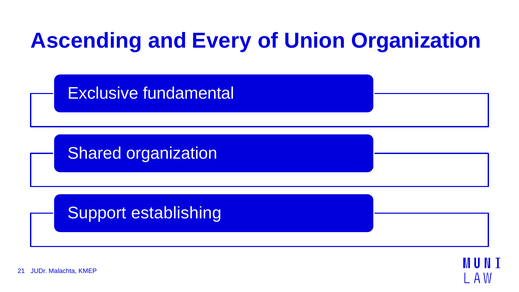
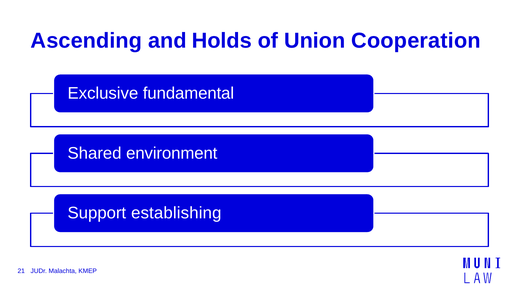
Every: Every -> Holds (222, 41)
Union Organization: Organization -> Cooperation (416, 41)
organization: organization -> environment (172, 153)
